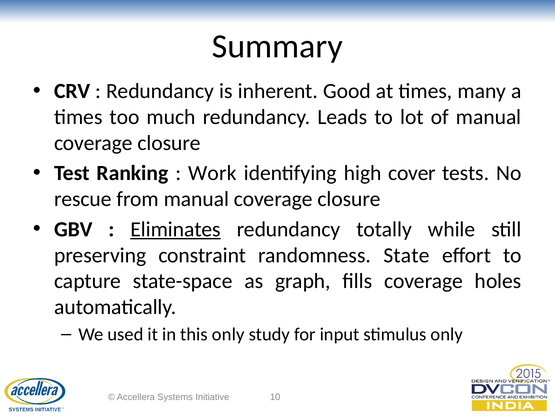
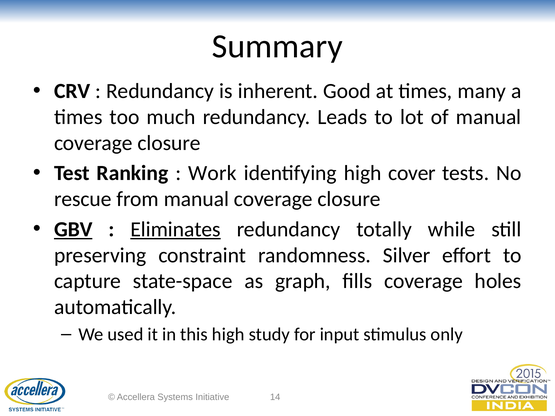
GBV underline: none -> present (73, 229)
State: State -> Silver (407, 255)
this only: only -> high (228, 335)
10: 10 -> 14 (275, 398)
